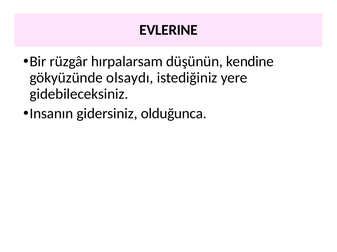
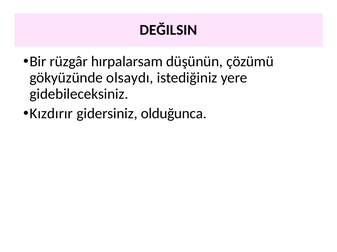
EVLERINE: EVLERINE -> DEĞILSIN (168, 30)
kendine: kendine -> çözümü (250, 62)
Insanın: Insanın -> Kızdırır (51, 114)
